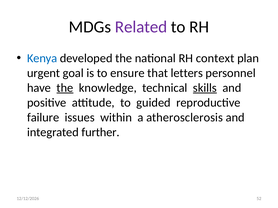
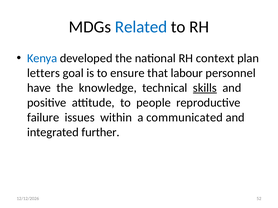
Related colour: purple -> blue (141, 27)
urgent: urgent -> letters (43, 73)
letters: letters -> labour (187, 73)
the underline: present -> none (65, 88)
guided: guided -> people (154, 103)
atherosclerosis: atherosclerosis -> communicated (185, 118)
